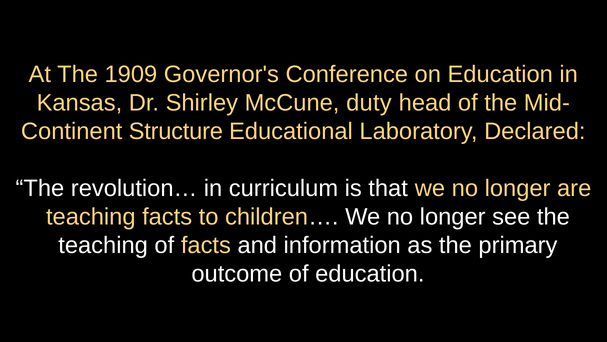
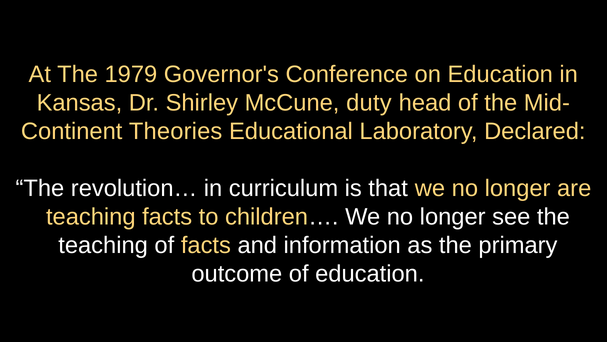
1909: 1909 -> 1979 (131, 74)
Structure: Structure -> Theories (176, 131)
